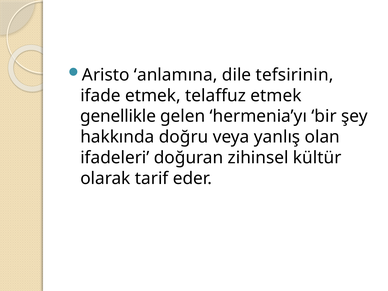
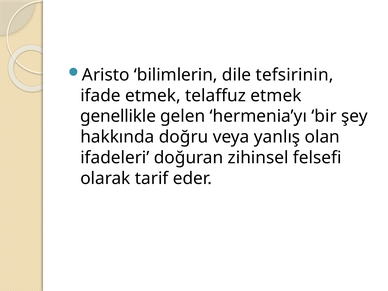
anlamına: anlamına -> bilimlerin (176, 75)
kültür: kültür -> felsefi (317, 158)
